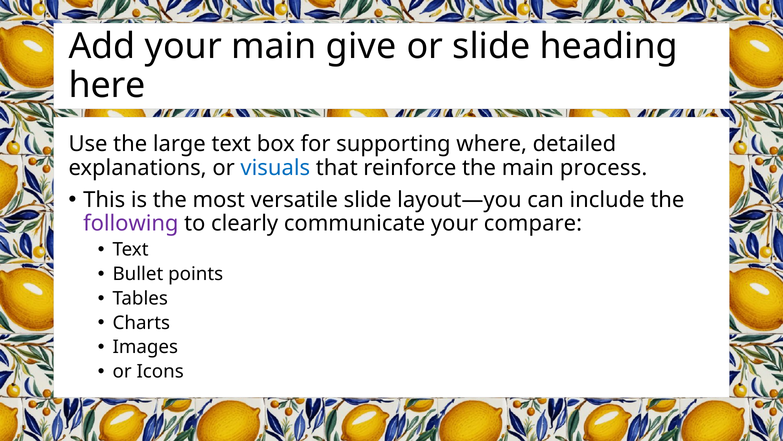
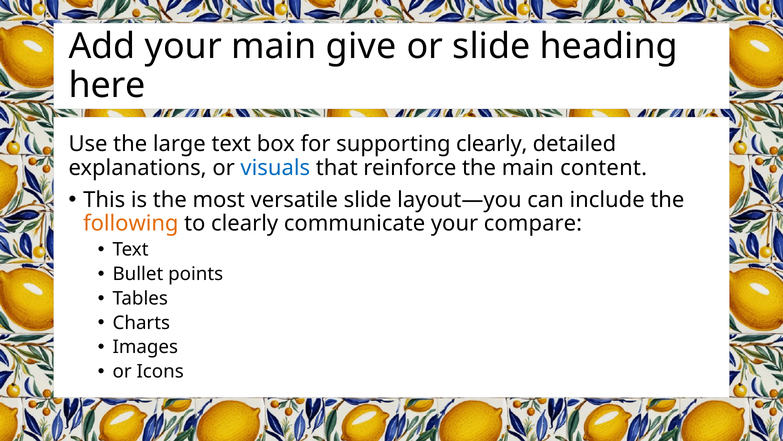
supporting where: where -> clearly (492, 144)
process: process -> content (604, 168)
following colour: purple -> orange (131, 223)
